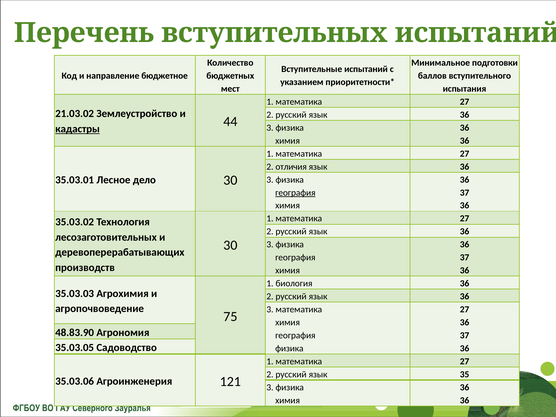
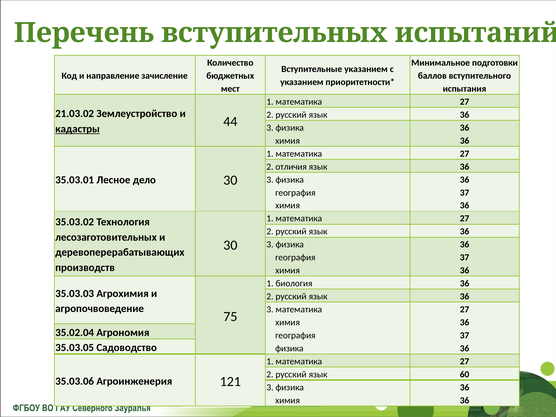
Вступительные испытаний: испытаний -> указанием (366, 69)
бюджетное: бюджетное -> зачисление (165, 76)
география underline: present -> none (295, 193)
48.83.90: 48.83.90 -> 35.02.04 (75, 332)
35: 35 -> 60 (465, 375)
